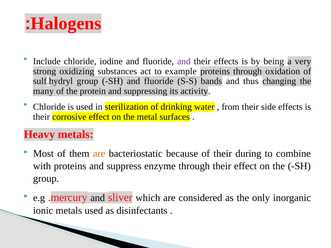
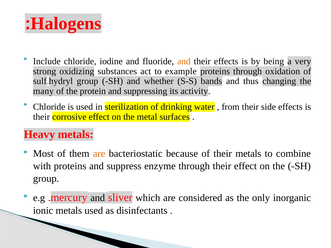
and colour: purple -> orange (184, 61)
SH and fluoride: fluoride -> whether (159, 81)
their during: during -> metals (248, 154)
